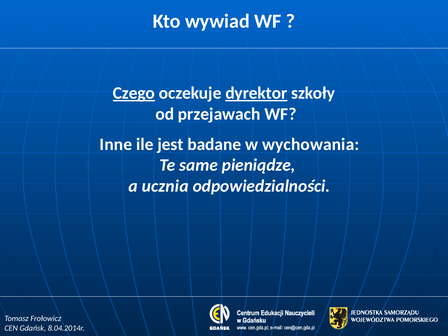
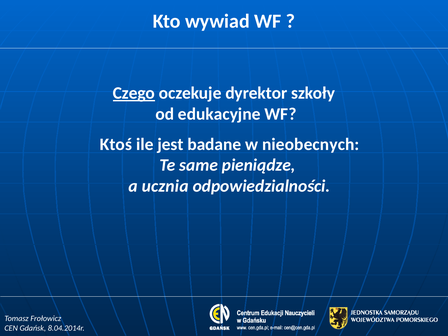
dyrektor underline: present -> none (256, 93)
przejawach: przejawach -> edukacyjne (219, 114)
Inne: Inne -> Ktoś (116, 144)
wychowania: wychowania -> nieobecnych (311, 144)
